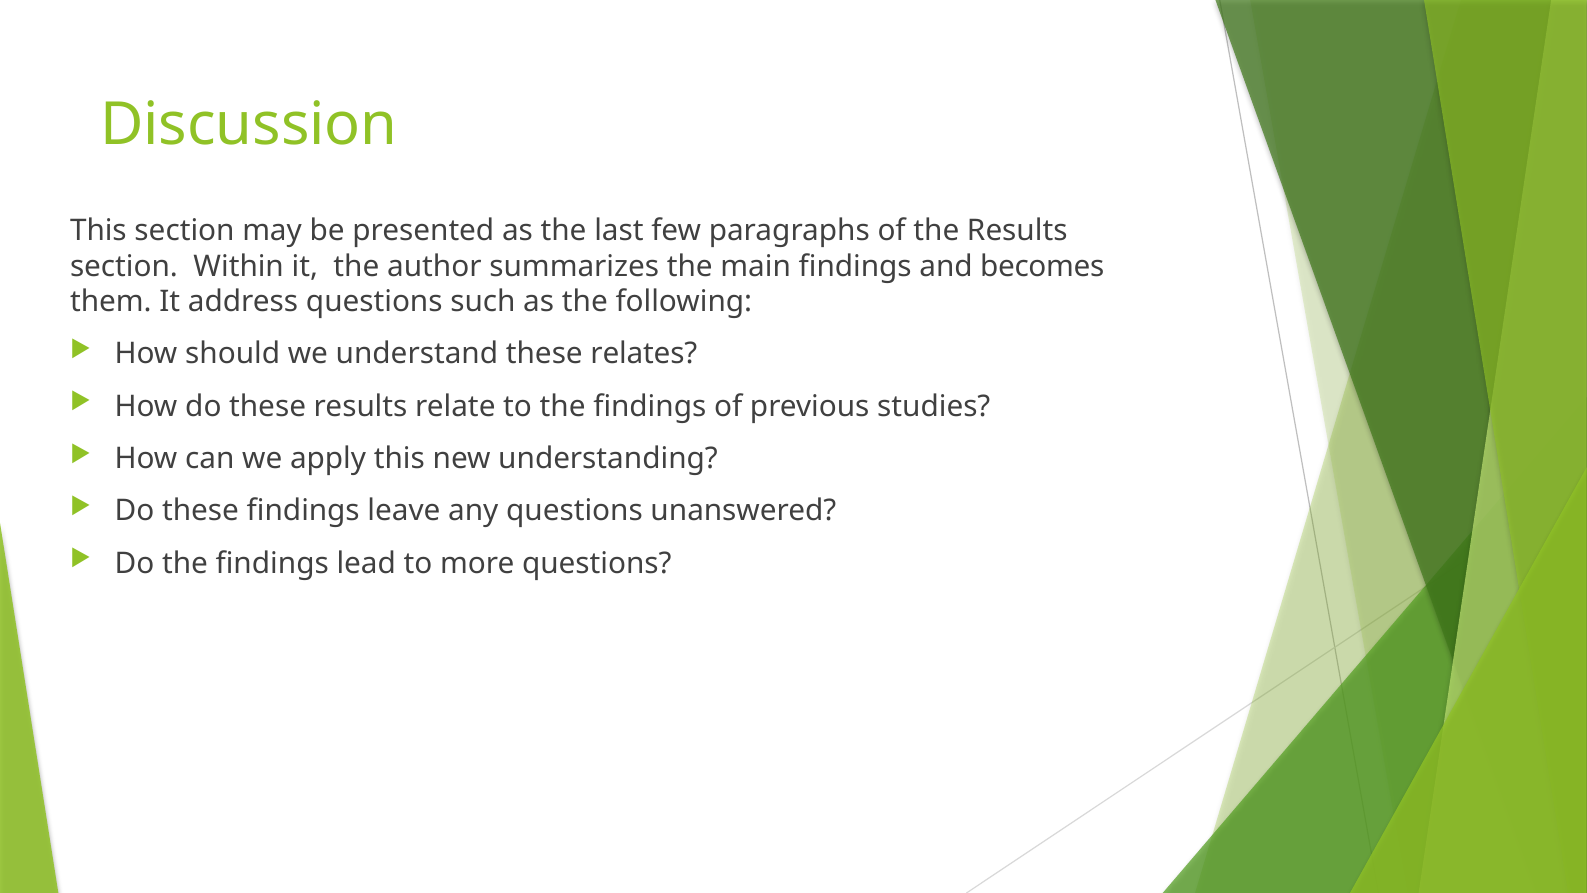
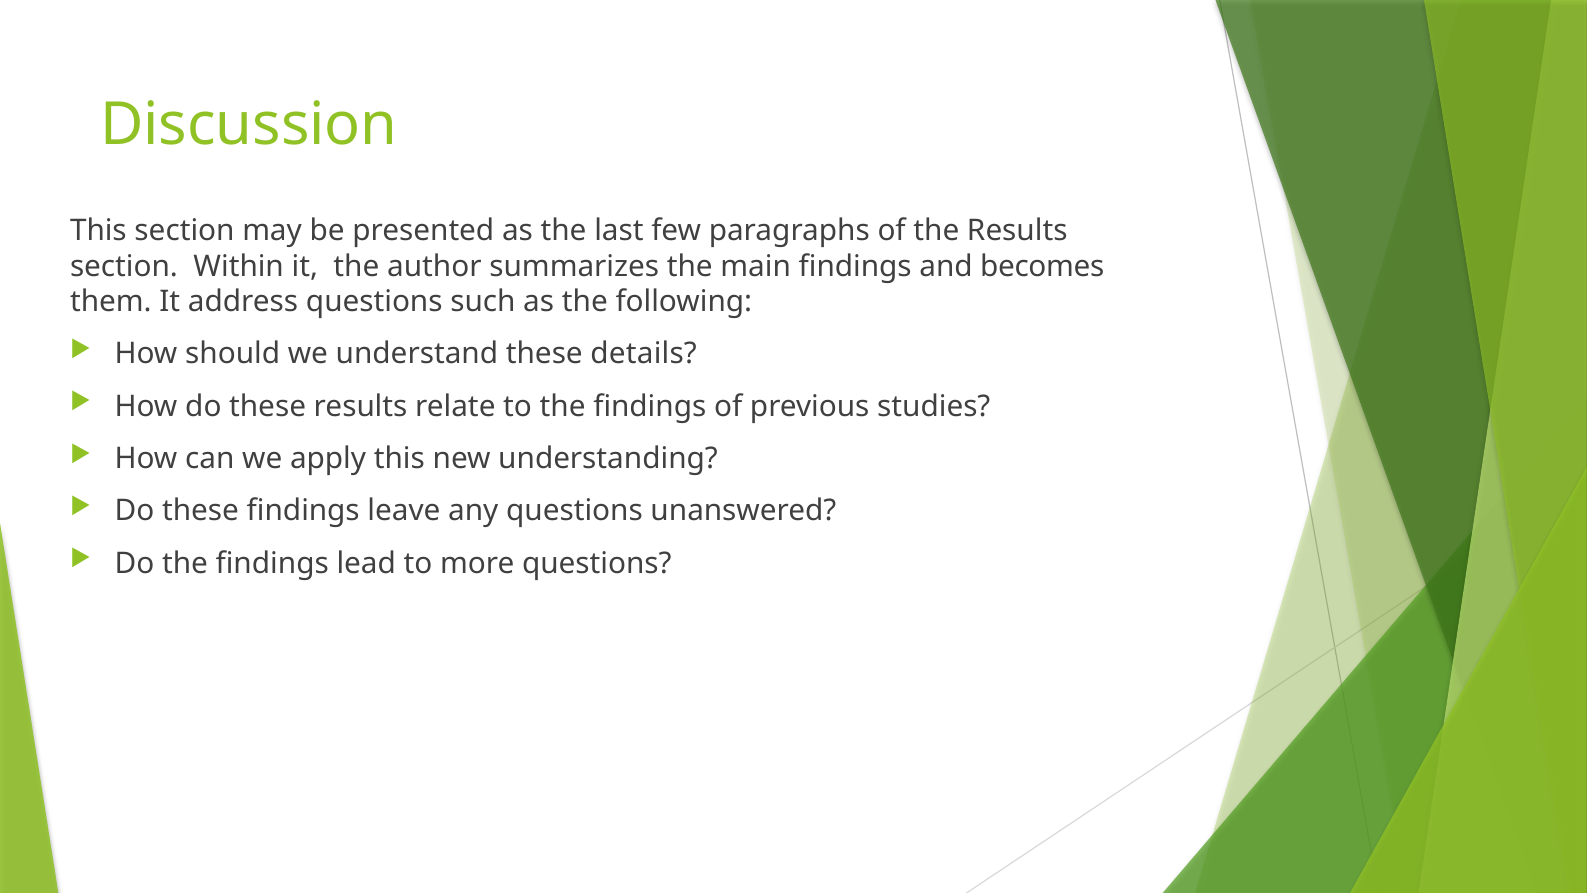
relates: relates -> details (644, 354)
